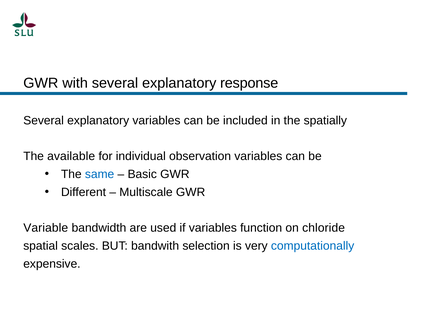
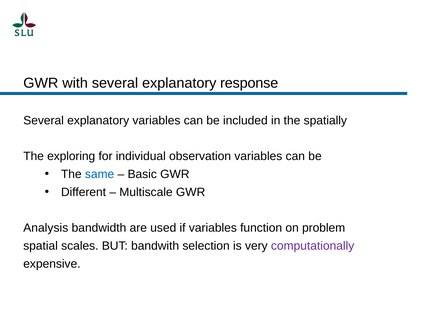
available: available -> exploring (71, 156)
Variable: Variable -> Analysis (46, 228)
chloride: chloride -> problem (324, 228)
computationally colour: blue -> purple (313, 246)
